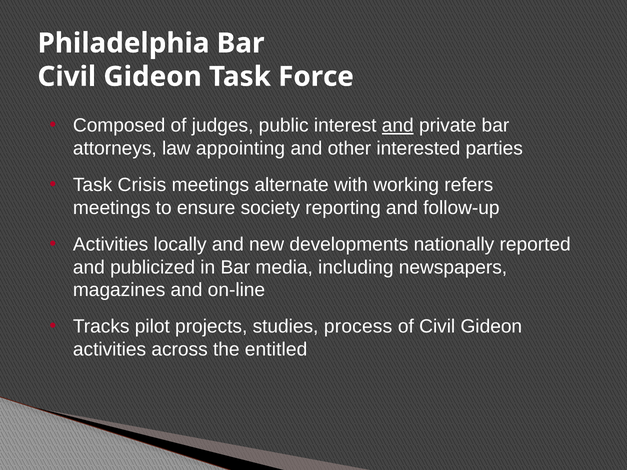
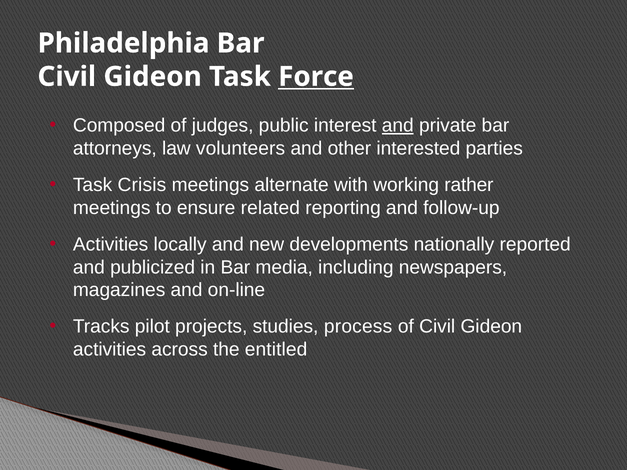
Force underline: none -> present (316, 77)
appointing: appointing -> volunteers (241, 149)
refers: refers -> rather (469, 185)
society: society -> related (270, 208)
